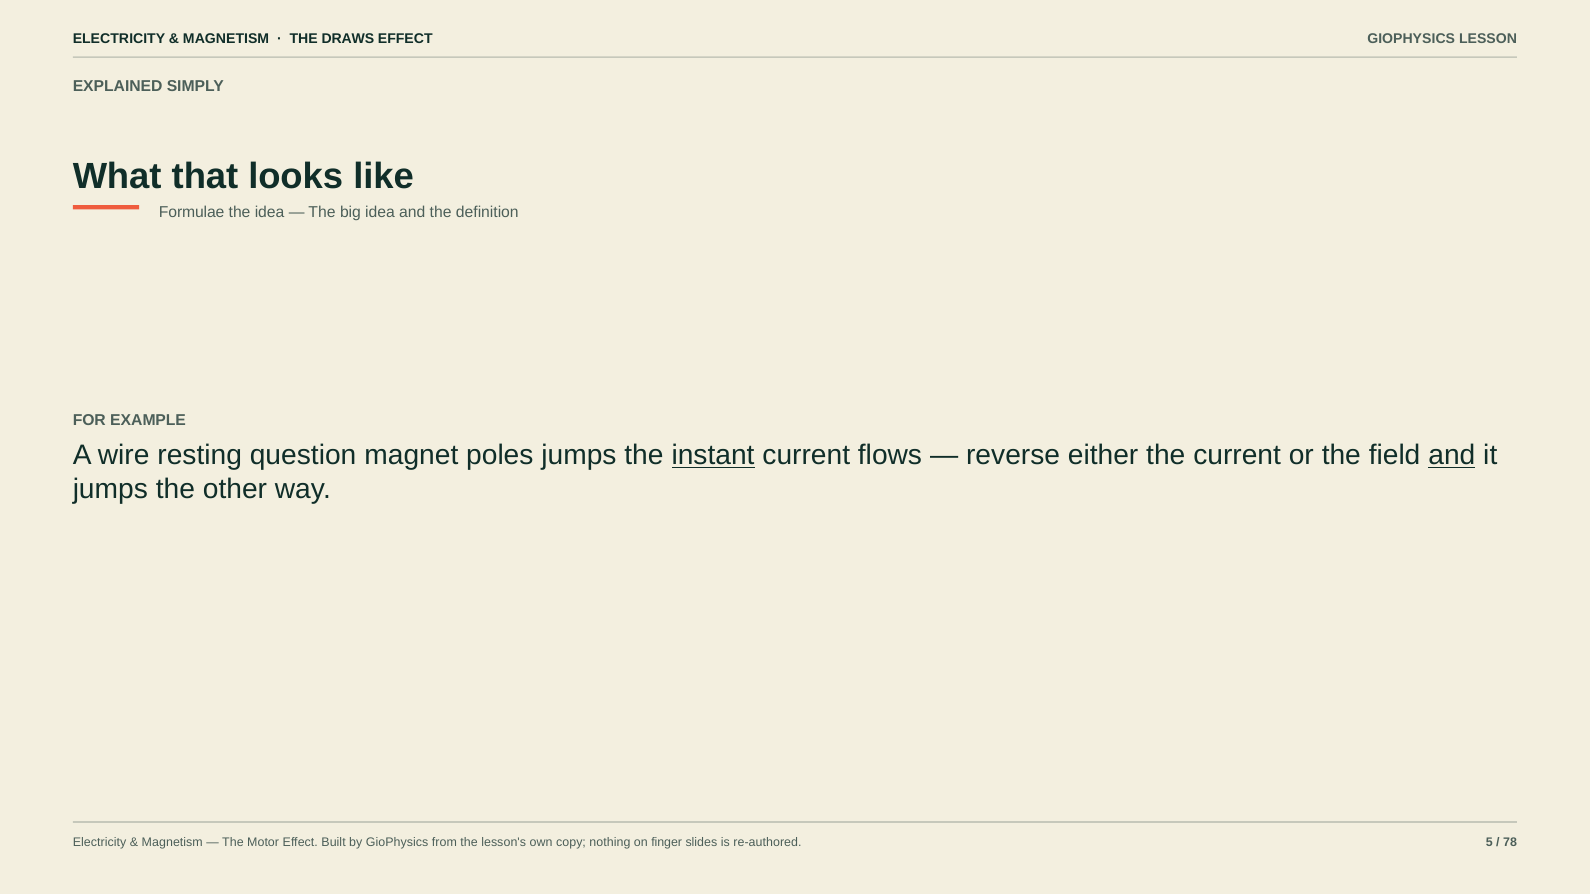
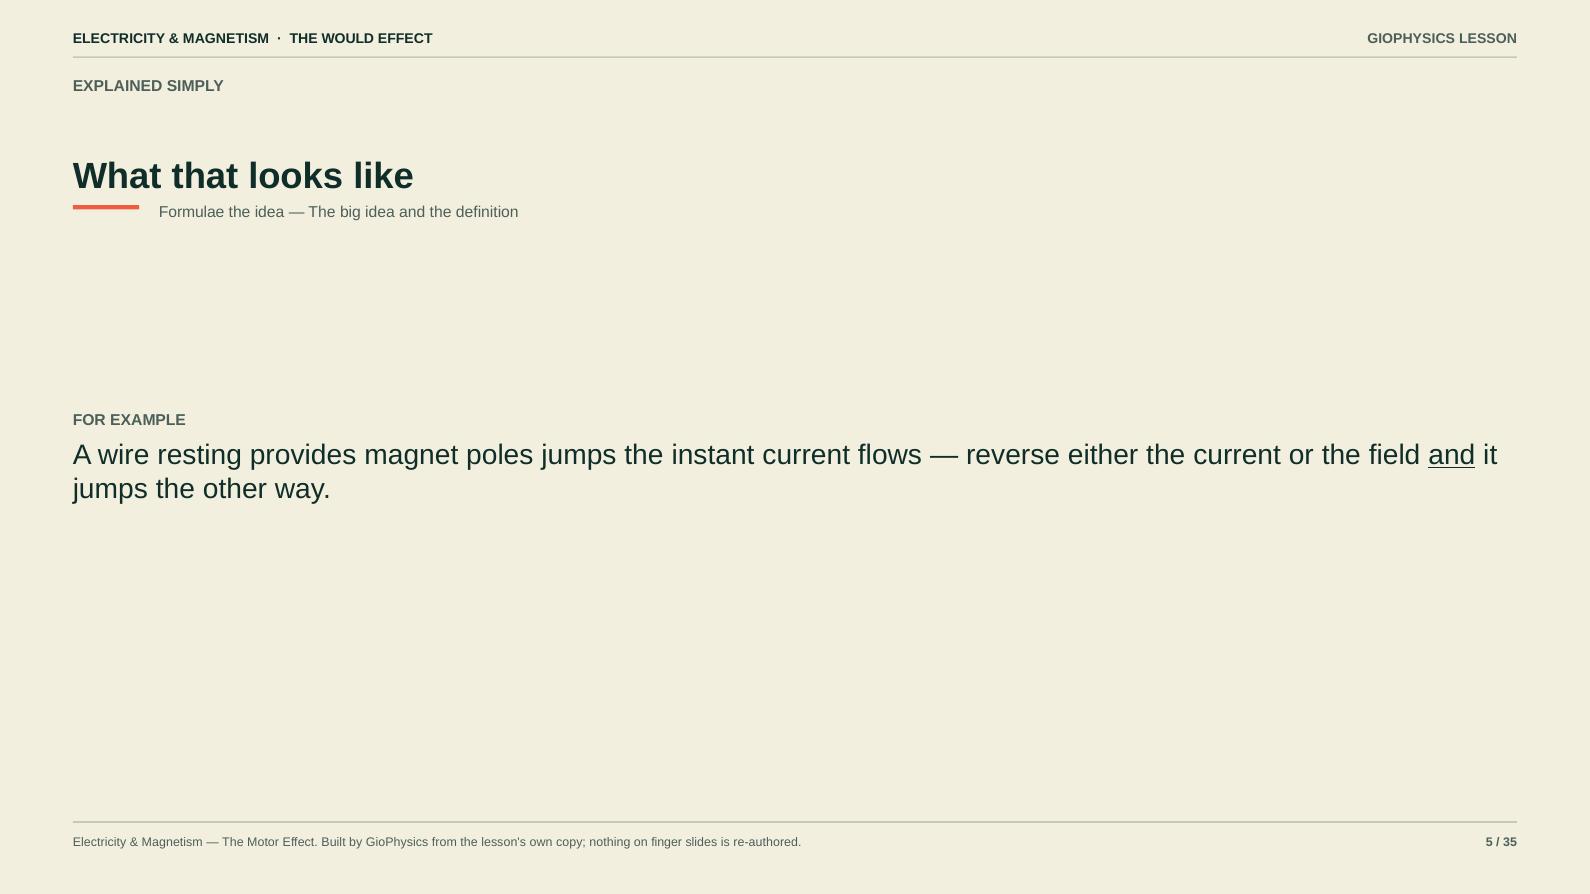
DRAWS: DRAWS -> WOULD (348, 39)
question: question -> provides (303, 456)
instant underline: present -> none (713, 456)
78: 78 -> 35 (1510, 843)
